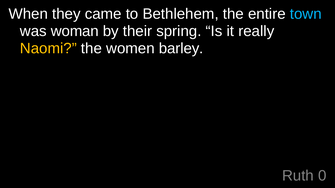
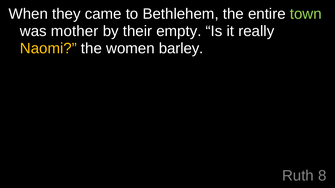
town colour: light blue -> light green (306, 14)
woman: woman -> mother (75, 31)
spring: spring -> empty (179, 31)
0: 0 -> 8 (322, 176)
